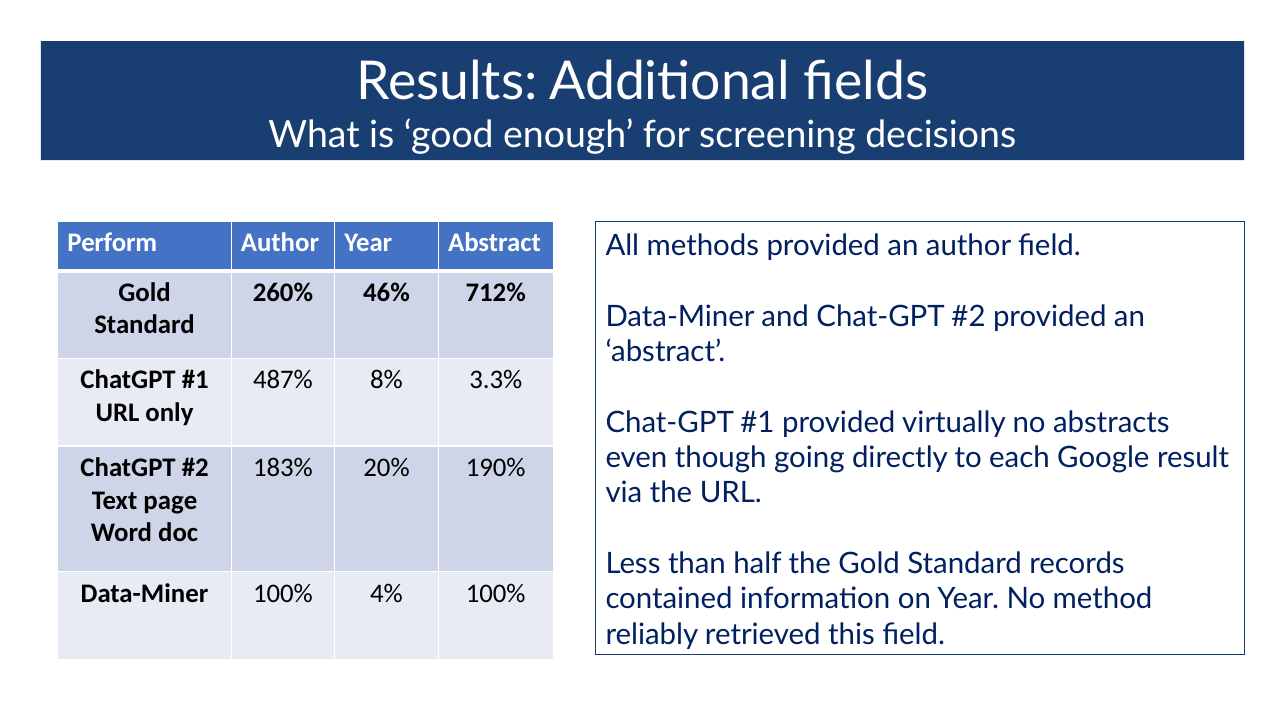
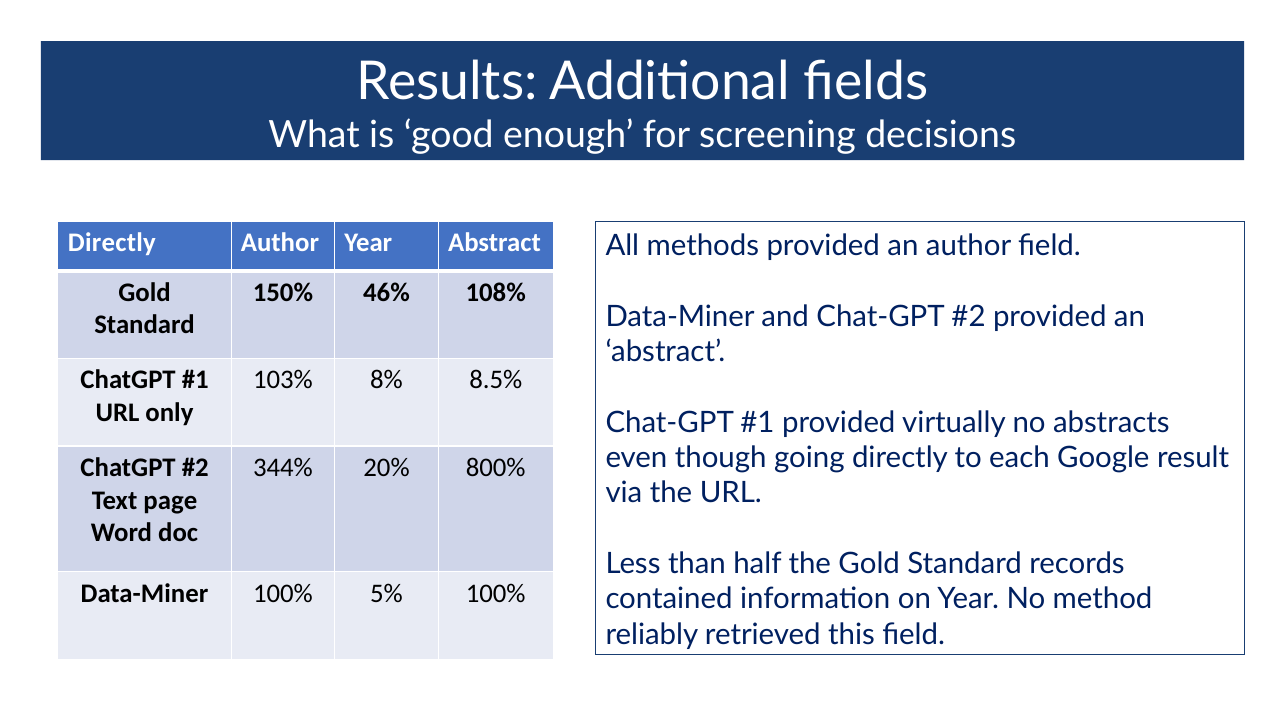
Perform: Perform -> Directly (112, 243)
260%: 260% -> 150% (283, 292)
712%: 712% -> 108% (496, 292)
487%: 487% -> 103% (283, 380)
3.3%: 3.3% -> 8.5% (496, 380)
183%: 183% -> 344% (283, 467)
190%: 190% -> 800% (496, 467)
4%: 4% -> 5% (387, 593)
